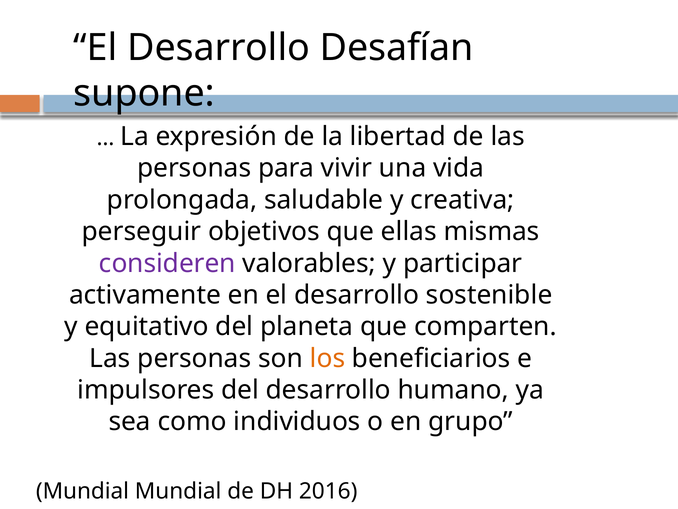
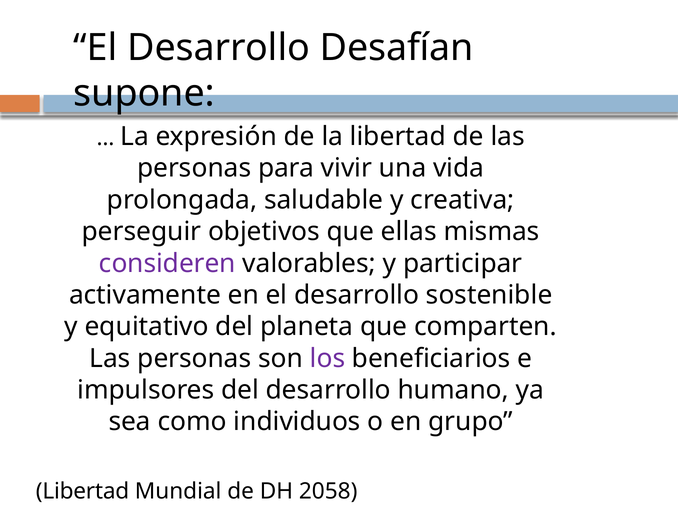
los colour: orange -> purple (327, 358)
Mundial: Mundial -> Libertad (83, 491)
2016: 2016 -> 2058 (328, 491)
